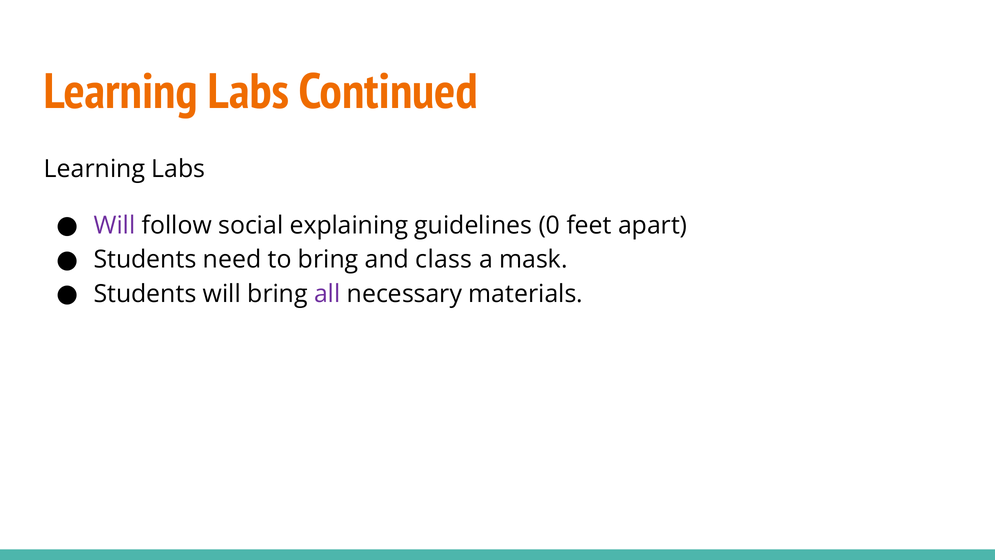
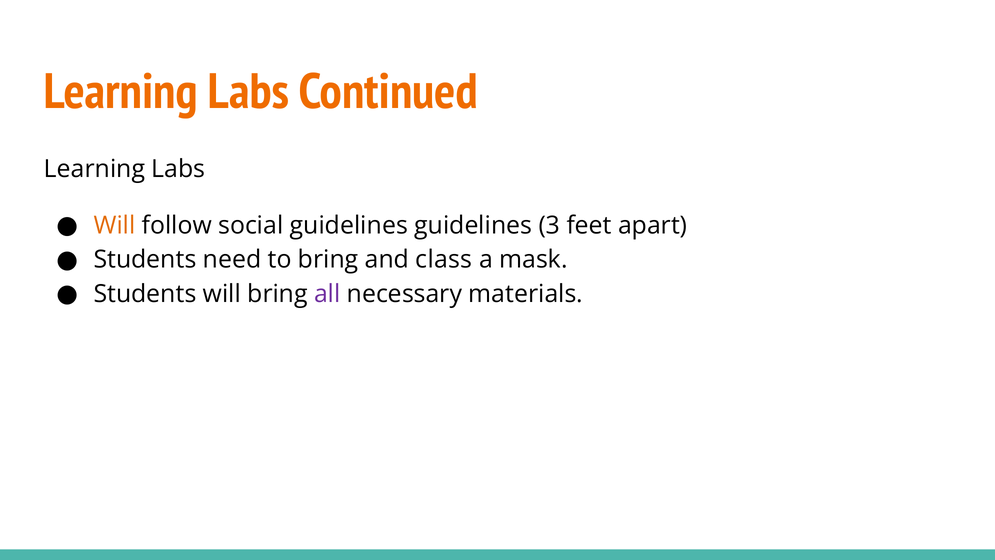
Will colour: purple -> orange (114, 225)
social explaining: explaining -> guidelines (349, 225)
0: 0 -> 3 (549, 225)
